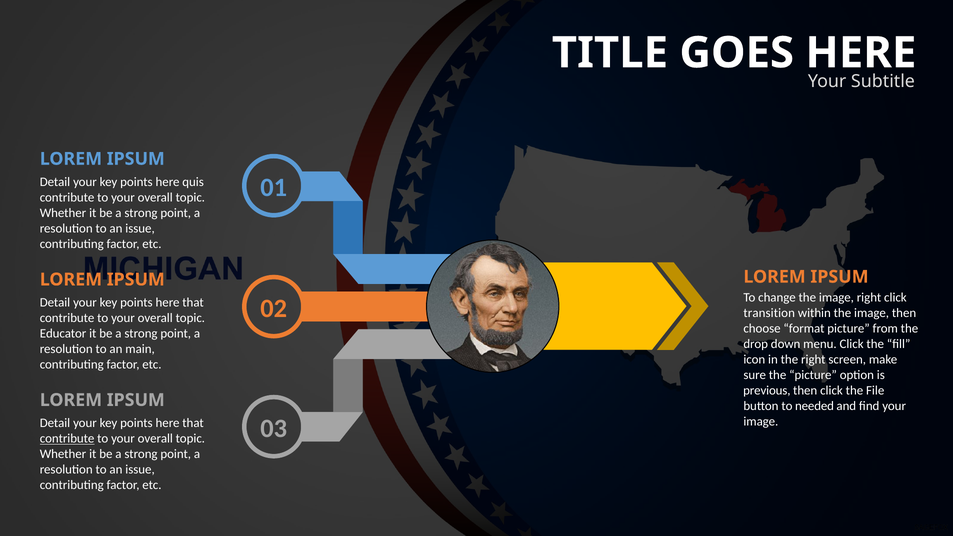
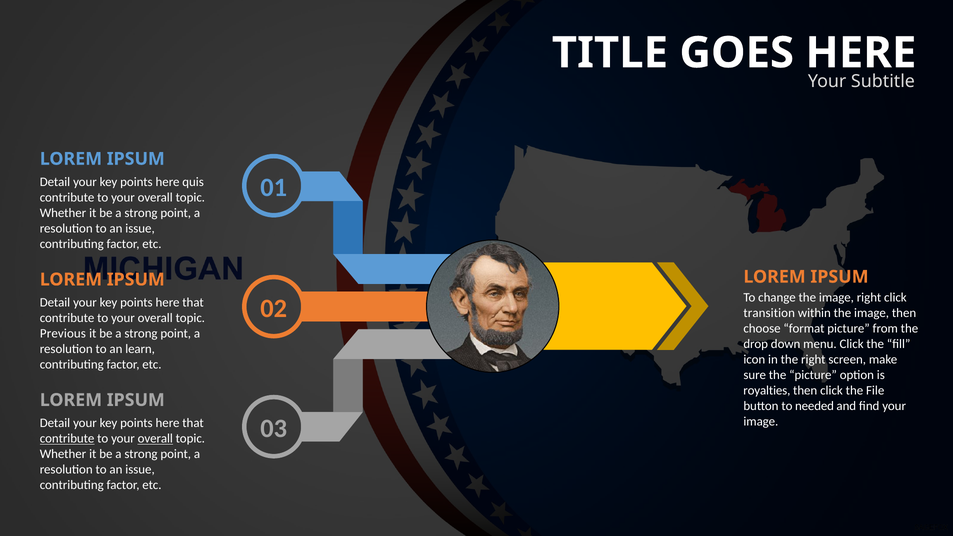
Educator: Educator -> Previous (63, 334)
main: main -> learn (140, 349)
previous: previous -> royalties (767, 390)
overall underline: none -> present (155, 439)
